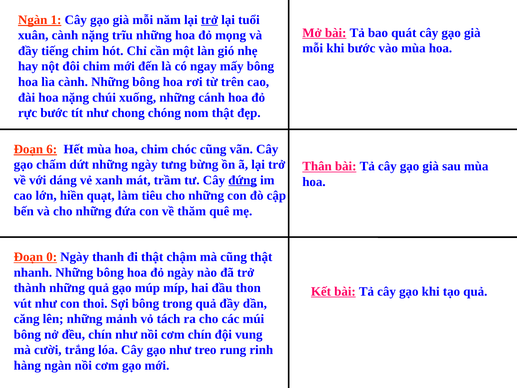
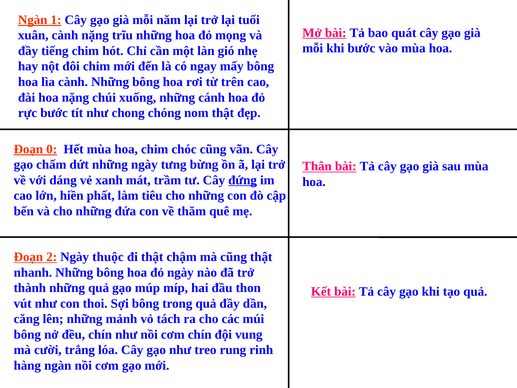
trở underline: present -> none (209, 20)
6: 6 -> 0 (52, 149)
quạt: quạt -> phất (101, 196)
0: 0 -> 2 (52, 257)
thanh: thanh -> thuộc (108, 257)
